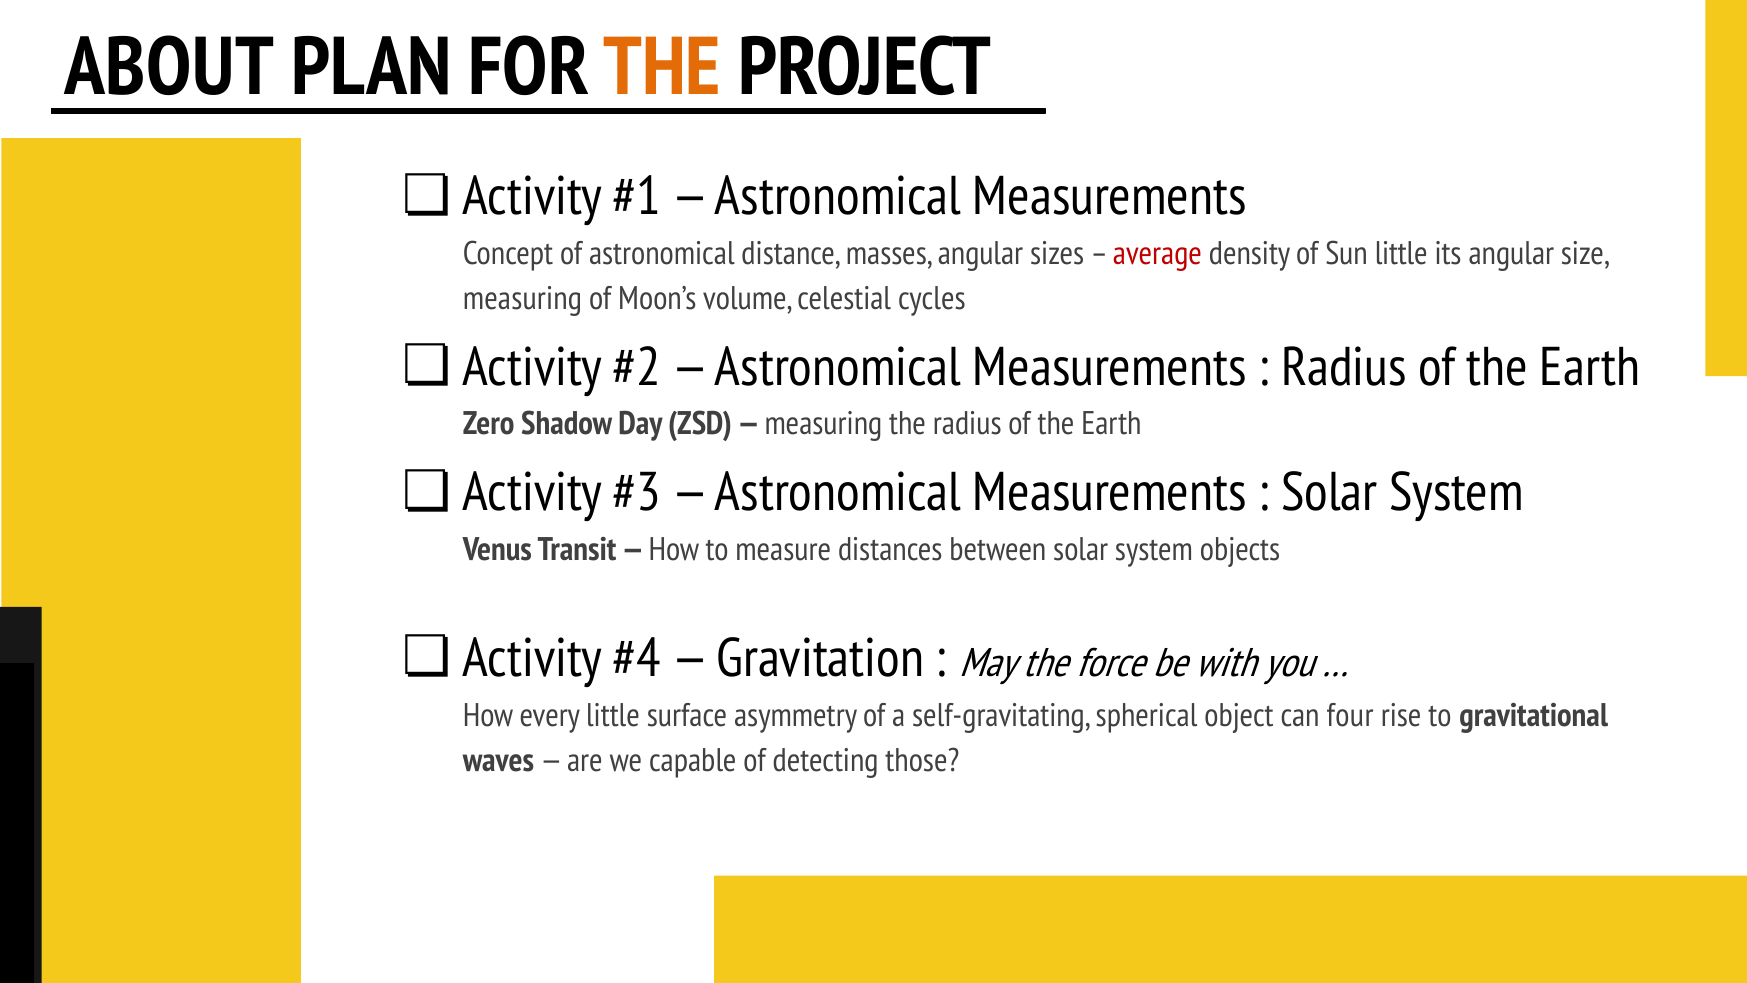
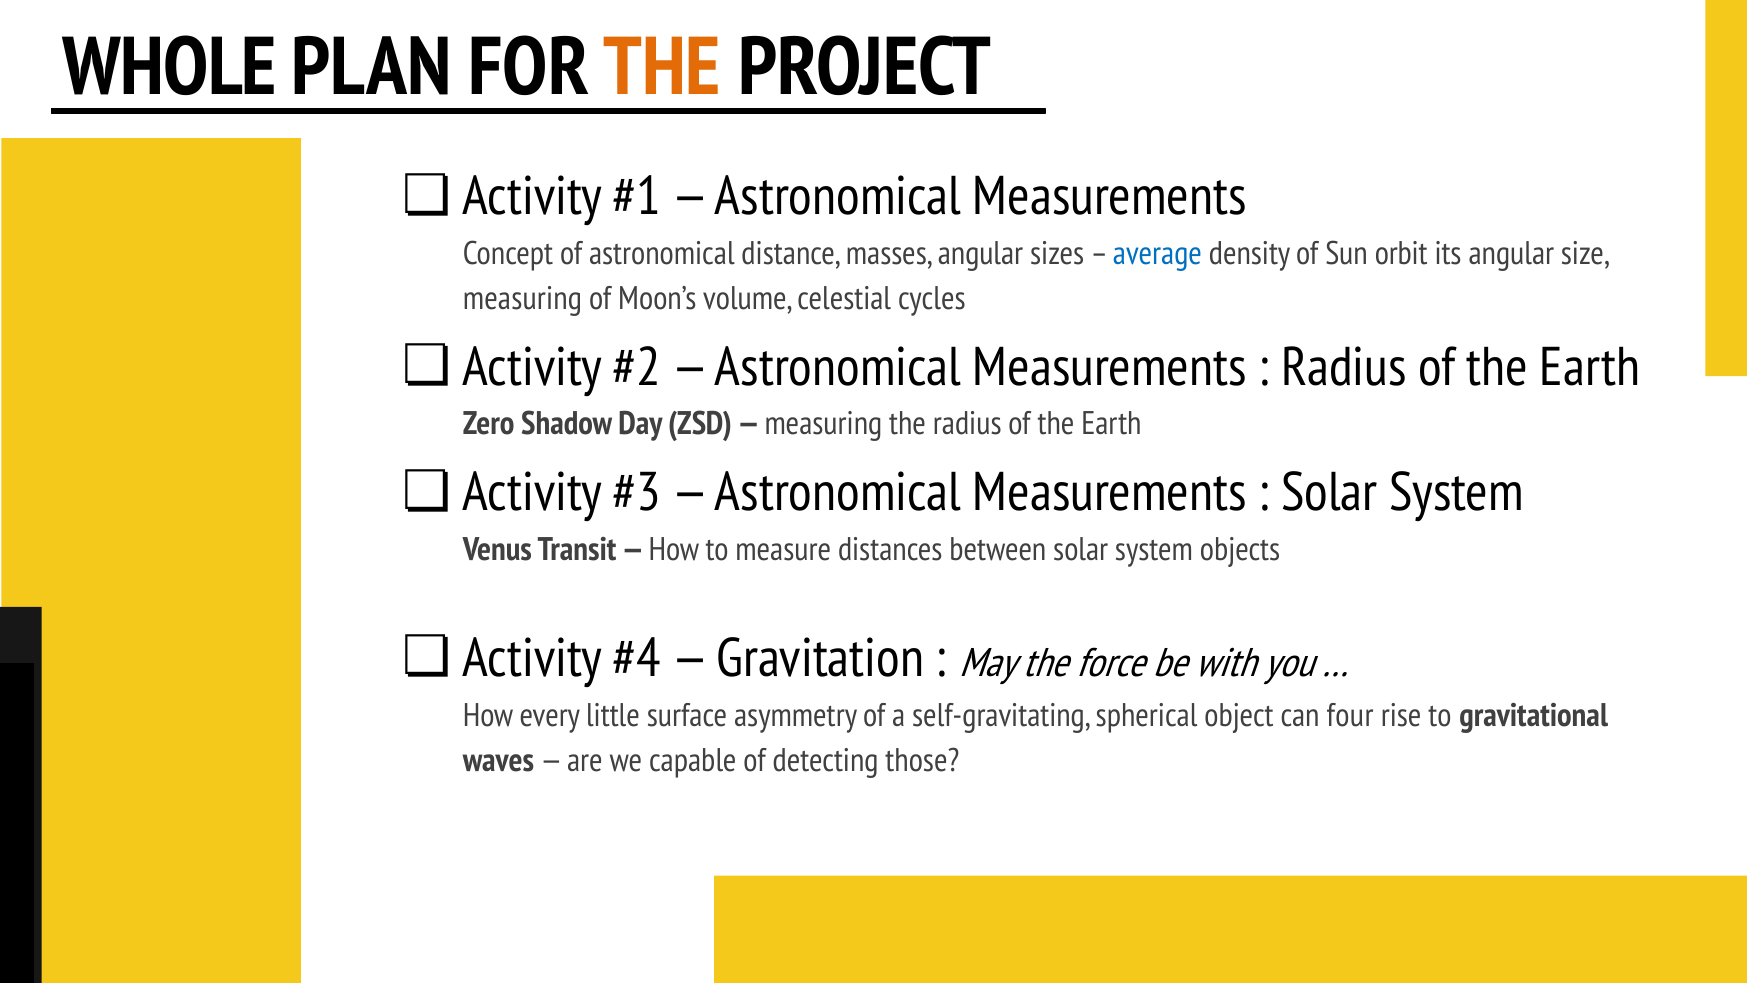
ABOUT: ABOUT -> WHOLE (170, 67)
average colour: red -> blue (1157, 254)
Sun little: little -> orbit (1401, 254)
